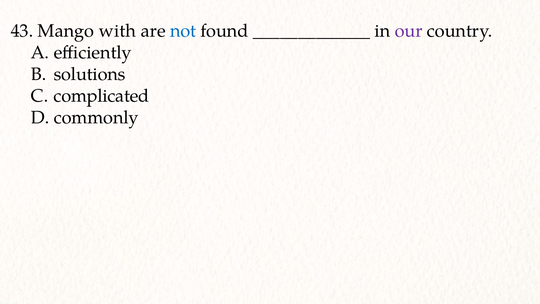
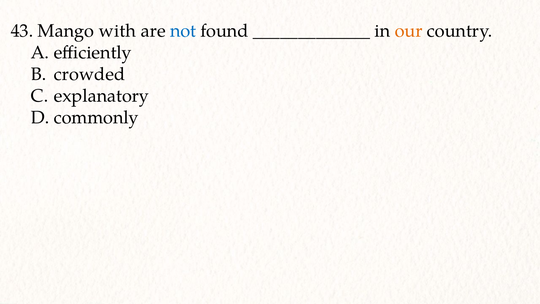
our colour: purple -> orange (409, 31)
solutions: solutions -> crowded (89, 74)
complicated: complicated -> explanatory (101, 96)
